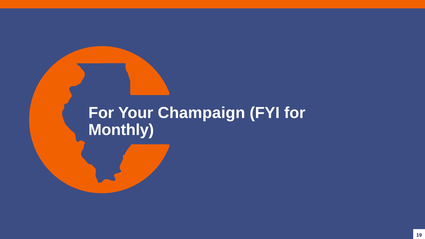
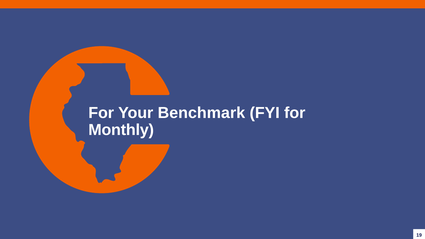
Champaign: Champaign -> Benchmark (201, 113)
